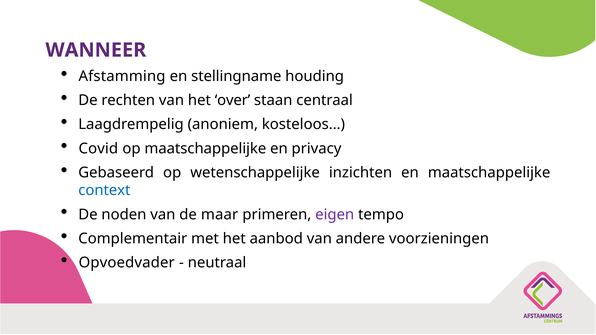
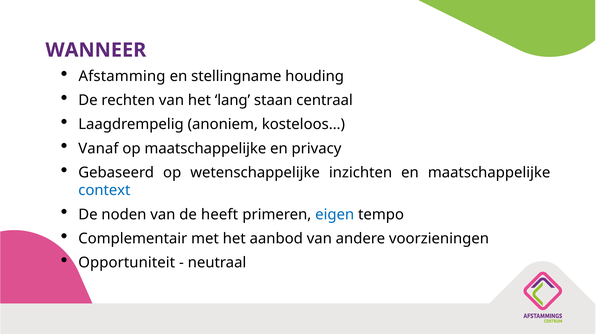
over: over -> lang (232, 100)
Covid: Covid -> Vanaf (98, 149)
maar: maar -> heeft (220, 215)
eigen colour: purple -> blue (335, 215)
Opvoedvader: Opvoedvader -> Opportuniteit (127, 263)
